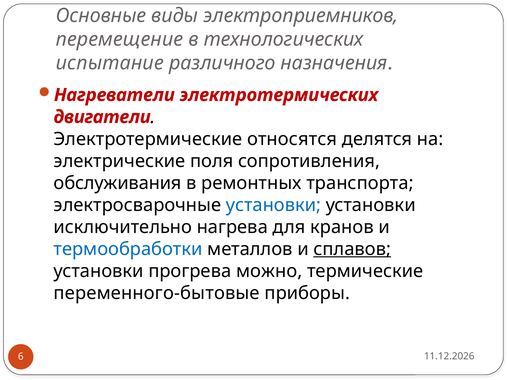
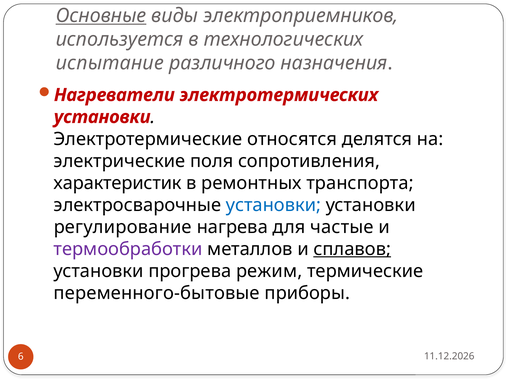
Основные underline: none -> present (101, 16)
перемещение: перемещение -> используется (120, 39)
двигатели: двигатели -> установки (102, 117)
обслуживания: обслуживания -> характеристик (118, 183)
исключительно: исключительно -> регулирование (123, 227)
кранов: кранов -> частые (342, 227)
термообработки colour: blue -> purple (128, 249)
можно: можно -> режим (269, 271)
